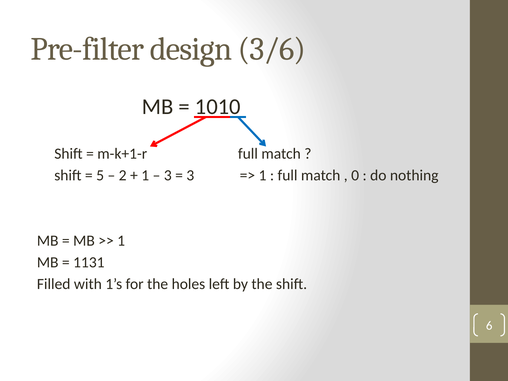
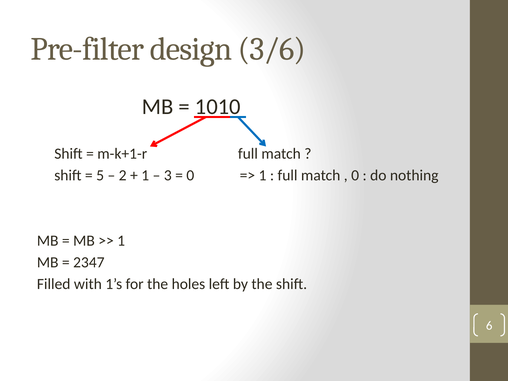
3: 3 -> 0 (190, 175)
1131: 1131 -> 2347 (89, 262)
